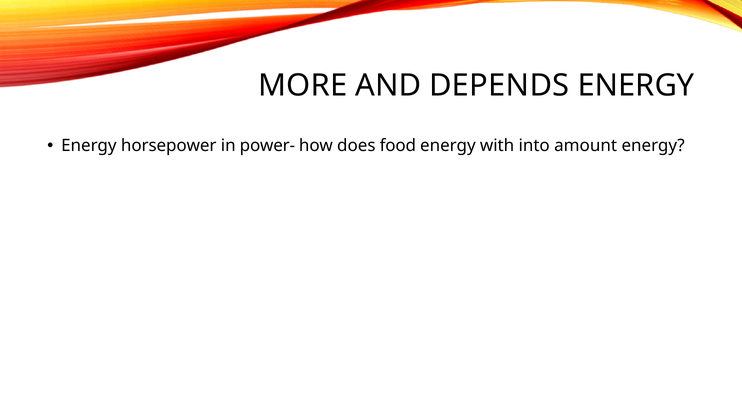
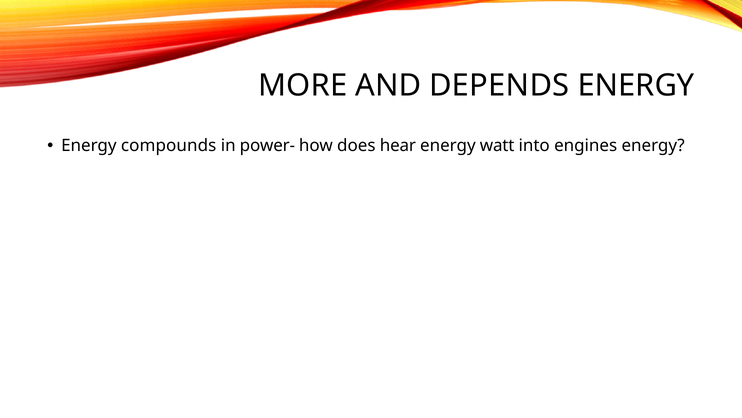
horsepower: horsepower -> compounds (169, 145)
food: food -> hear (398, 145)
with: with -> watt (497, 145)
amount: amount -> engines (586, 145)
